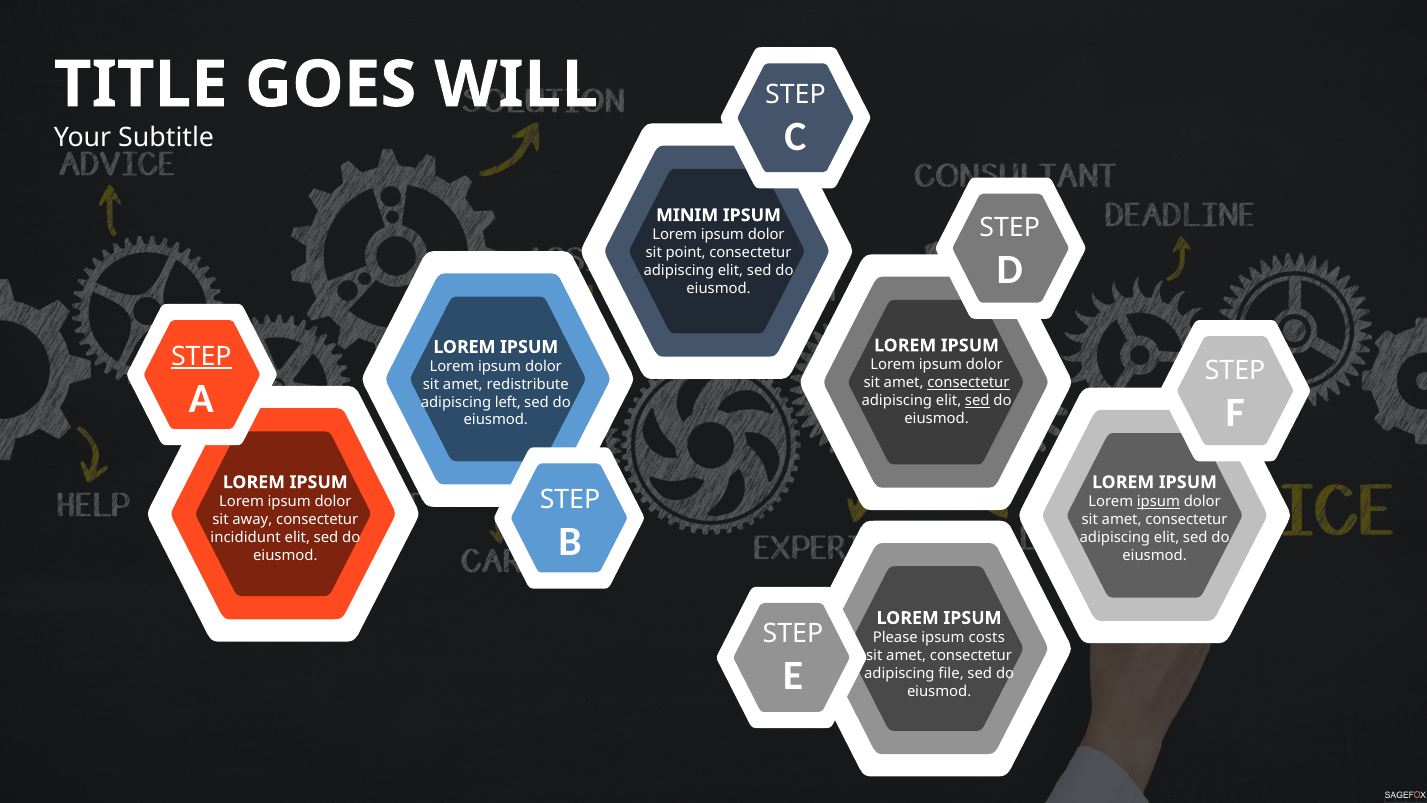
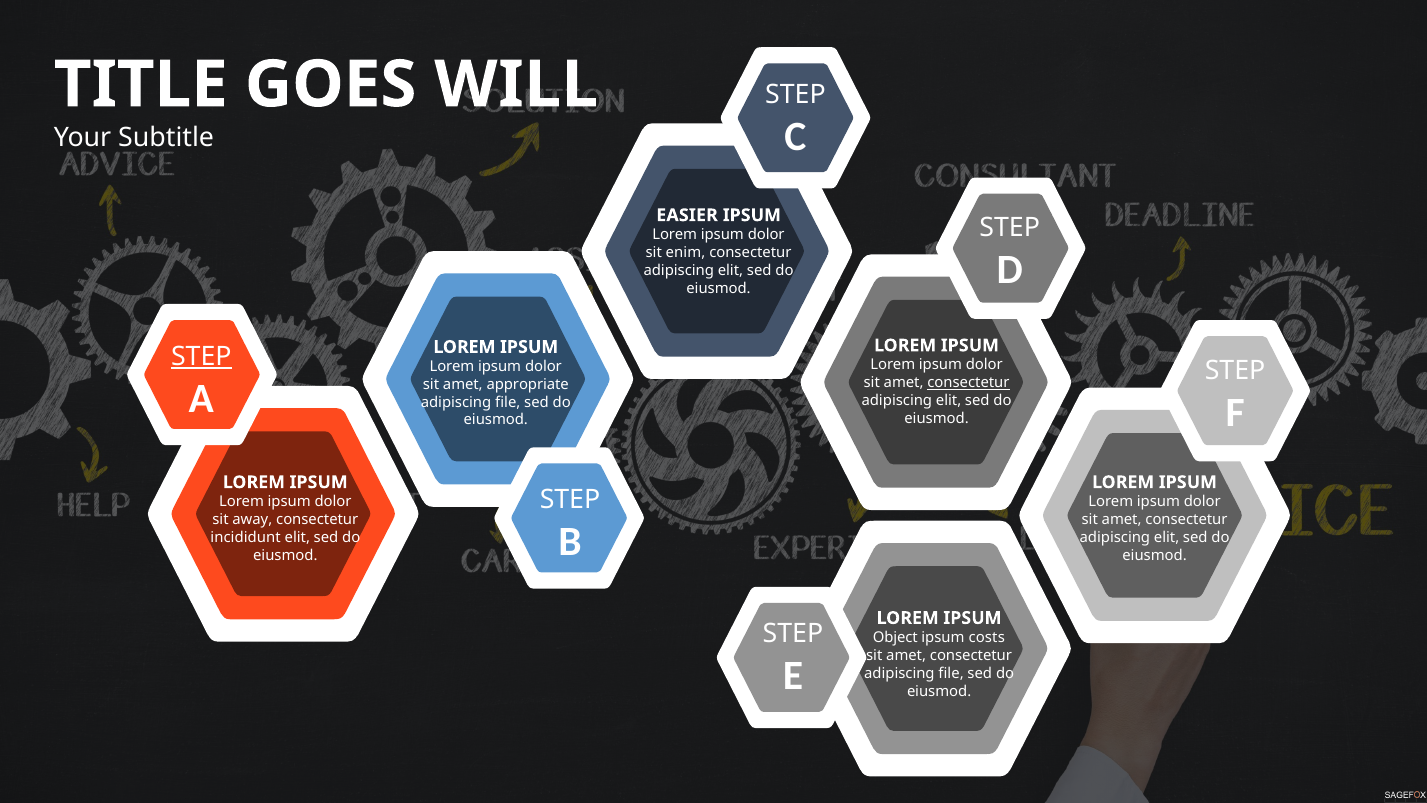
MINIM: MINIM -> EASIER (687, 215)
point: point -> enim (685, 252)
redistribute: redistribute -> appropriate (528, 384)
sed underline: present -> none (977, 401)
left: left -> file (508, 402)
ipsum underline: present -> none (1158, 501)
Please: Please -> Object (895, 637)
